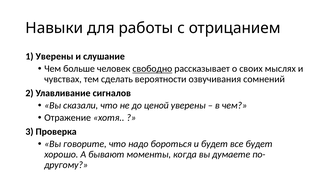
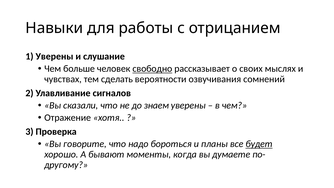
ценой: ценой -> знаем (156, 105)
и будет: будет -> планы (214, 144)
будет underline: none -> present (259, 144)
